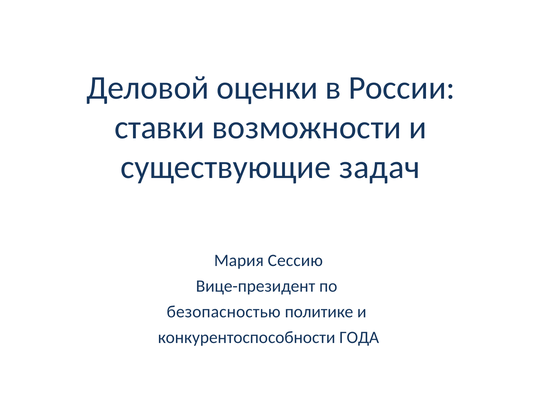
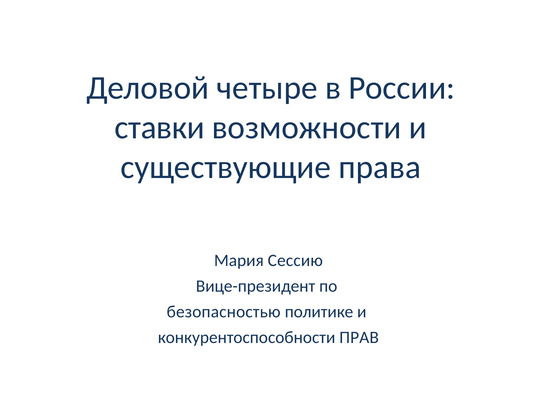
оценки: оценки -> четыре (267, 88)
задач: задач -> права (380, 167)
ГОДА: ГОДА -> ПРАВ (359, 337)
